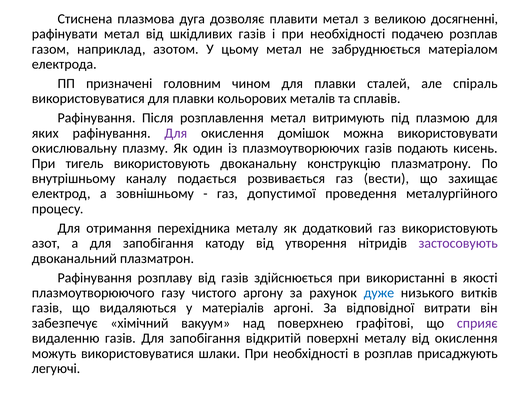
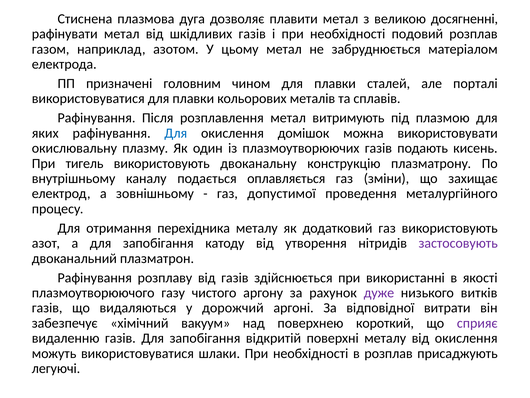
подачею: подачею -> подовий (417, 34)
спіраль: спіраль -> порталі (475, 83)
Для colour: purple -> blue (176, 133)
розвивається: розвивається -> оплавляється (286, 178)
вести: вести -> зміни (386, 178)
дуже colour: blue -> purple (379, 293)
матеріалів: матеріалів -> дорожчий (233, 308)
графітові: графітові -> короткий (385, 323)
